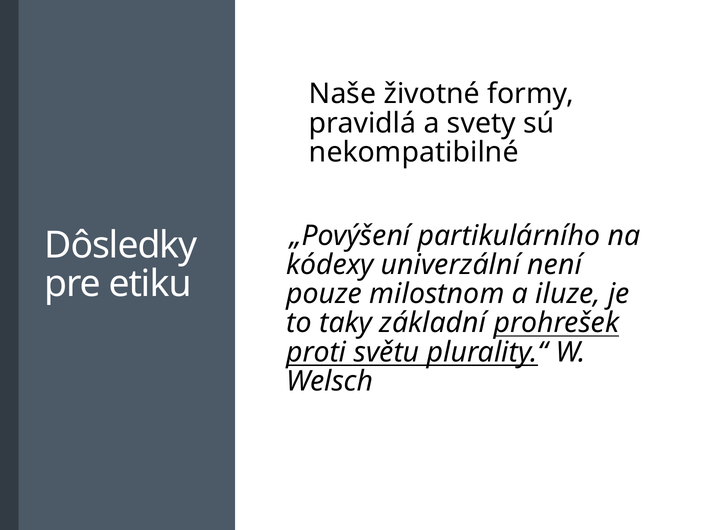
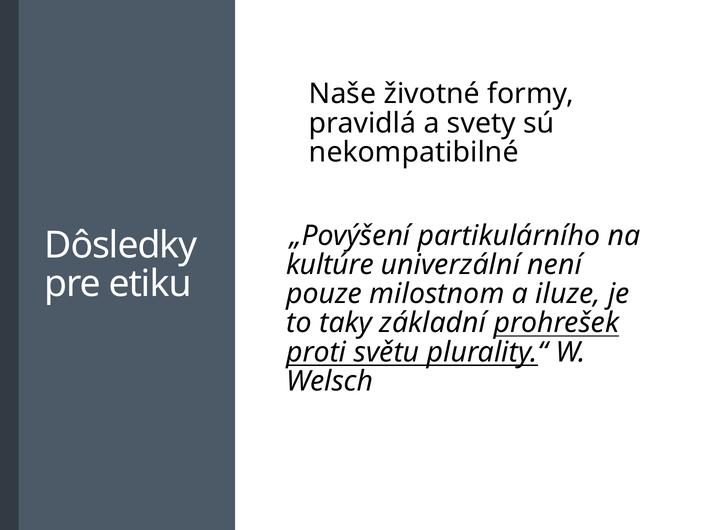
kódexy: kódexy -> kultúre (330, 265)
